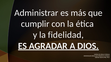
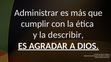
fidelidad: fidelidad -> describir (66, 35)
